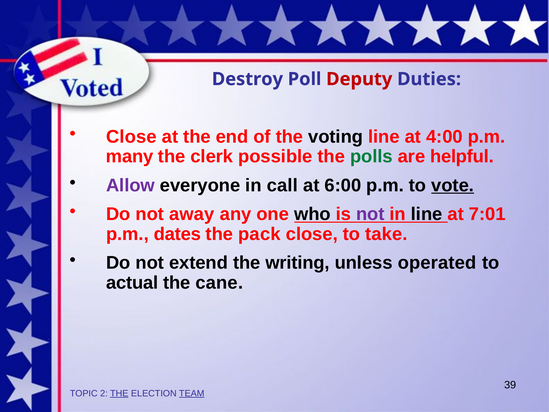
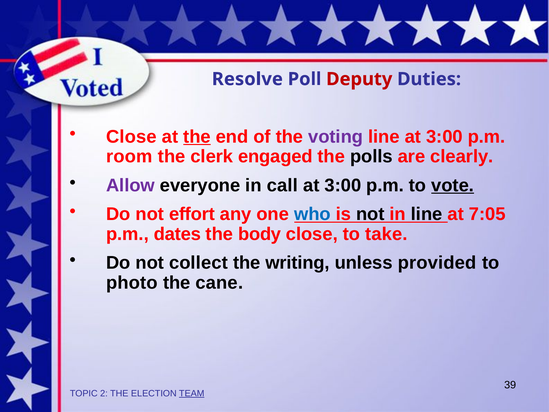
Destroy: Destroy -> Resolve (247, 79)
the underline: none -> present (197, 137)
voting colour: black -> purple (336, 137)
line at 4:00: 4:00 -> 3:00 (444, 137)
many: many -> room (129, 156)
possible: possible -> engaged (275, 156)
polls colour: green -> black (371, 156)
helpful: helpful -> clearly (462, 156)
6:00: 6:00 -> 3:00 (343, 185)
away: away -> effort (192, 214)
who colour: black -> blue (312, 214)
not colour: purple -> black (370, 214)
7:01: 7:01 -> 7:05 (487, 214)
pack: pack -> body (260, 234)
extend: extend -> collect (198, 263)
operated: operated -> provided (437, 263)
actual: actual -> photo (132, 283)
THE underline: present -> none (119, 393)
